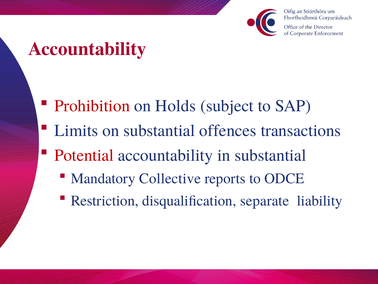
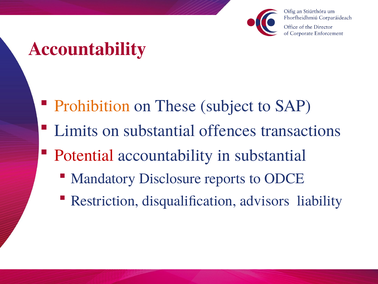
Prohibition colour: red -> orange (92, 106)
Holds: Holds -> These (176, 106)
Collective: Collective -> Disclosure (170, 178)
separate: separate -> advisors (265, 200)
